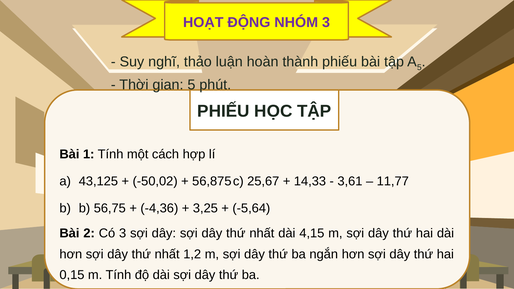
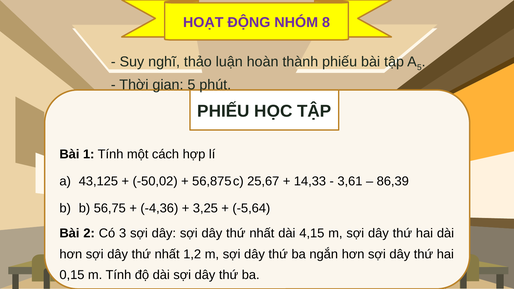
NHÓM 3: 3 -> 8 (326, 22)
11,77: 11,77 -> 86,39 (393, 181)
